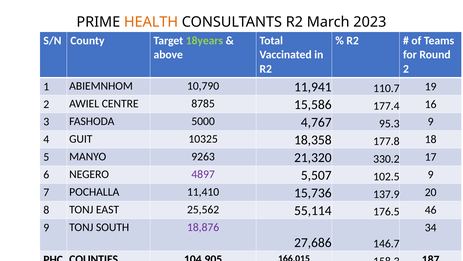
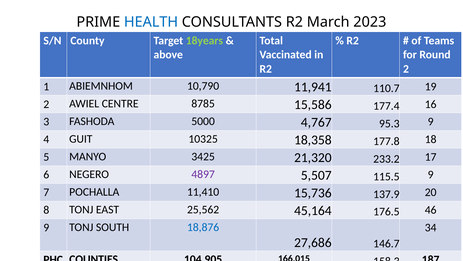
HEALTH colour: orange -> blue (151, 22)
9263: 9263 -> 3425 (203, 156)
330.2: 330.2 -> 233.2 (386, 159)
102.5: 102.5 -> 115.5 (386, 176)
55,114: 55,114 -> 45,164 (313, 210)
18,876 colour: purple -> blue (203, 227)
